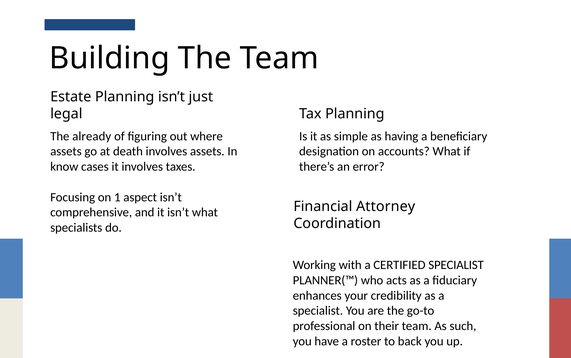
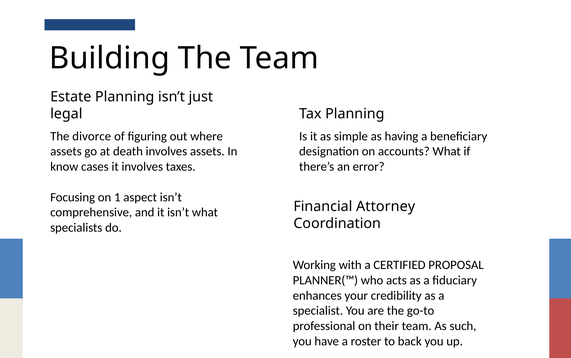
already: already -> divorce (92, 136)
CERTIFIED SPECIALIST: SPECIALIST -> PROPOSAL (456, 265)
